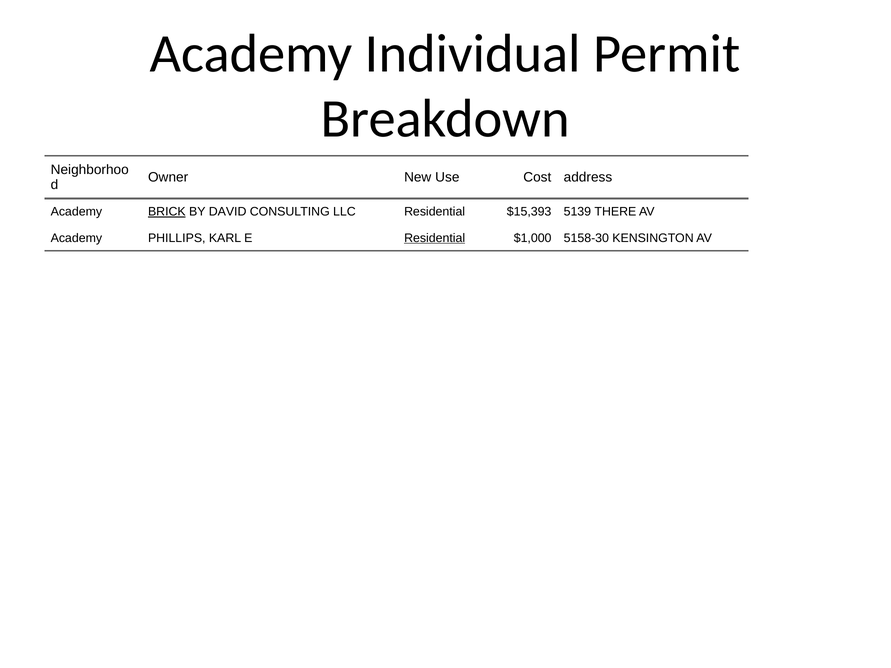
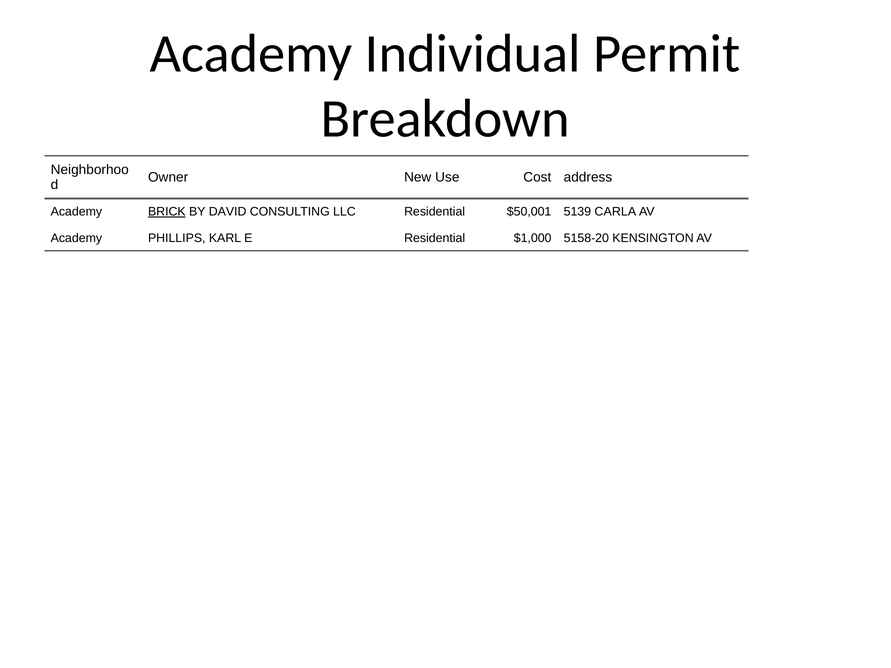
$15,393: $15,393 -> $50,001 (529, 212)
THERE: THERE -> CARLA (615, 212)
Residential underline: present -> none (435, 238)
5158-30: 5158-30 -> 5158-20 (586, 238)
